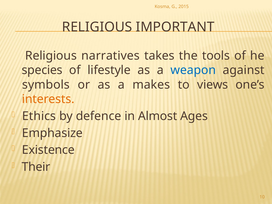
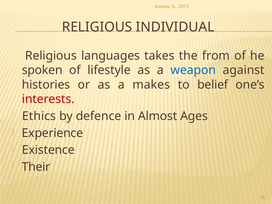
IMPORTANT: IMPORTANT -> INDIVIDUAL (175, 27)
narratives: narratives -> languages (111, 56)
tools: tools -> from (216, 56)
species: species -> spoken (42, 70)
symbols: symbols -> histories (46, 85)
views: views -> belief (213, 85)
interests colour: orange -> red (48, 99)
Emphasize: Emphasize -> Experience (52, 133)
